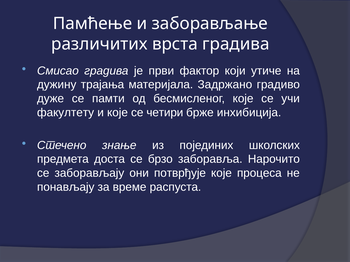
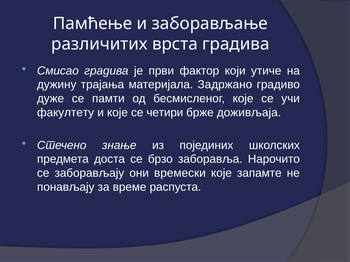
инхибиција: инхибиција -> доживљаја (249, 113)
потврђује: потврђује -> времески (180, 173)
процеса: процеса -> запамте (259, 173)
